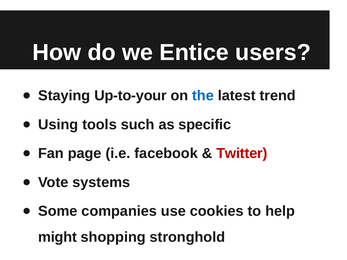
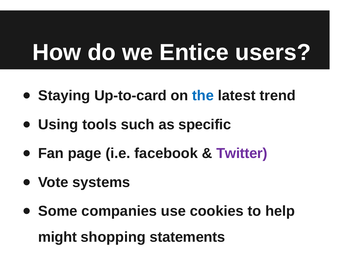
Up-to-your: Up-to-your -> Up-to-card (130, 96)
Twitter colour: red -> purple (242, 154)
stronghold: stronghold -> statements (187, 237)
